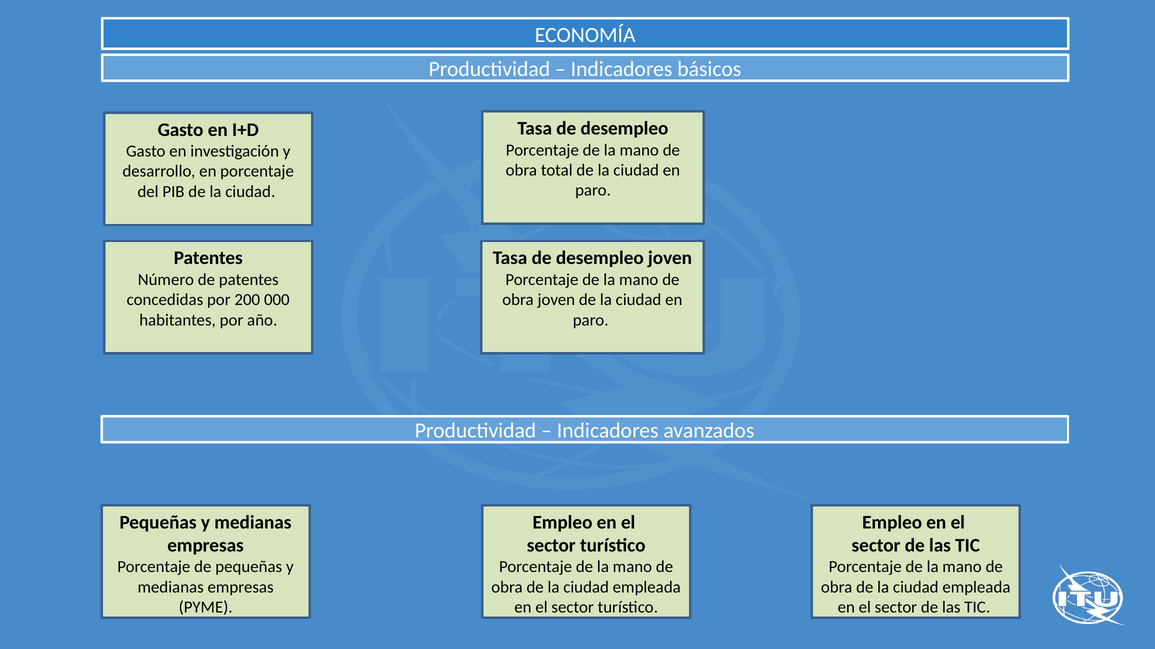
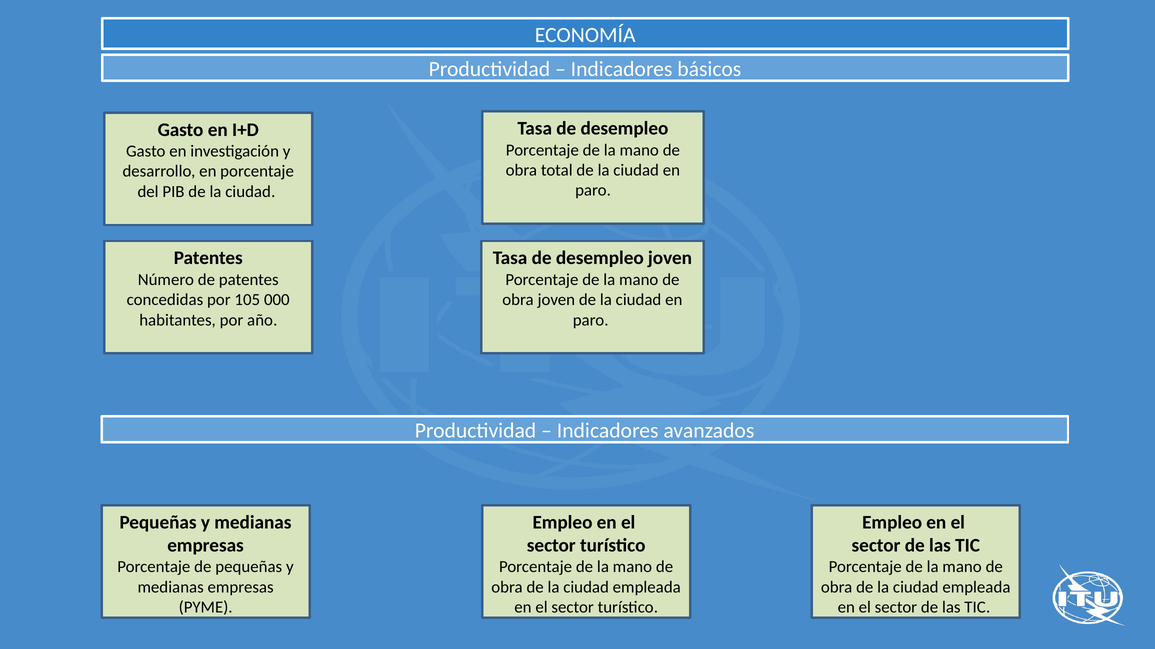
200: 200 -> 105 (247, 300)
